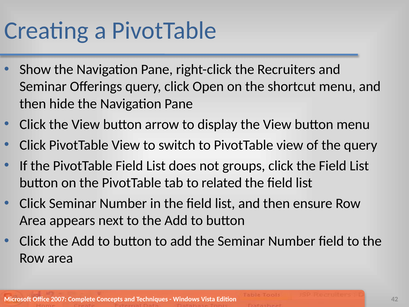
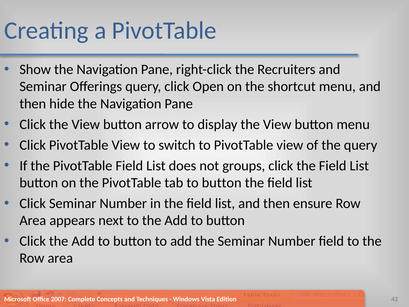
tab to related: related -> button (222, 183)
